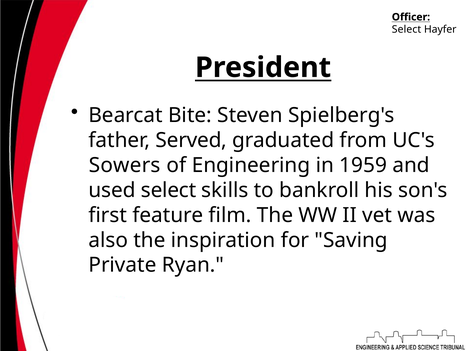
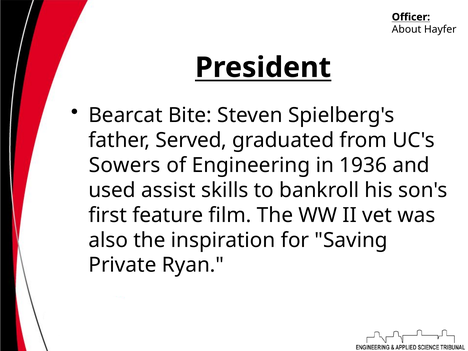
Select: Select -> About (407, 30)
1959: 1959 -> 1936 (363, 165)
used select: select -> assist (168, 190)
